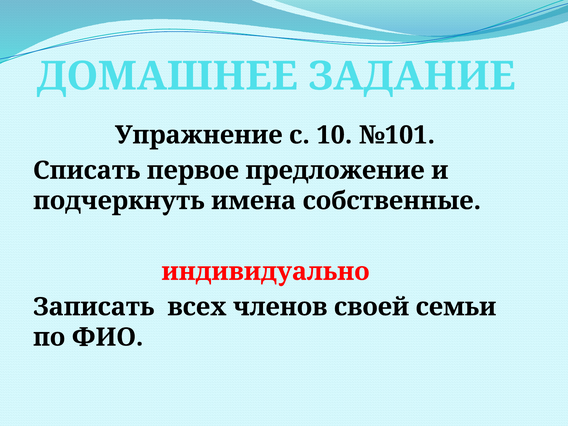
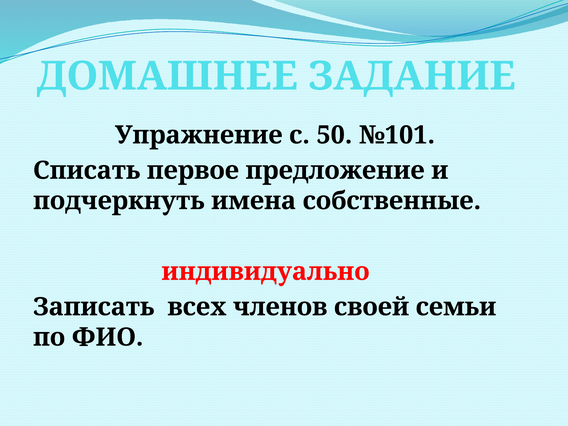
10: 10 -> 50 (334, 135)
